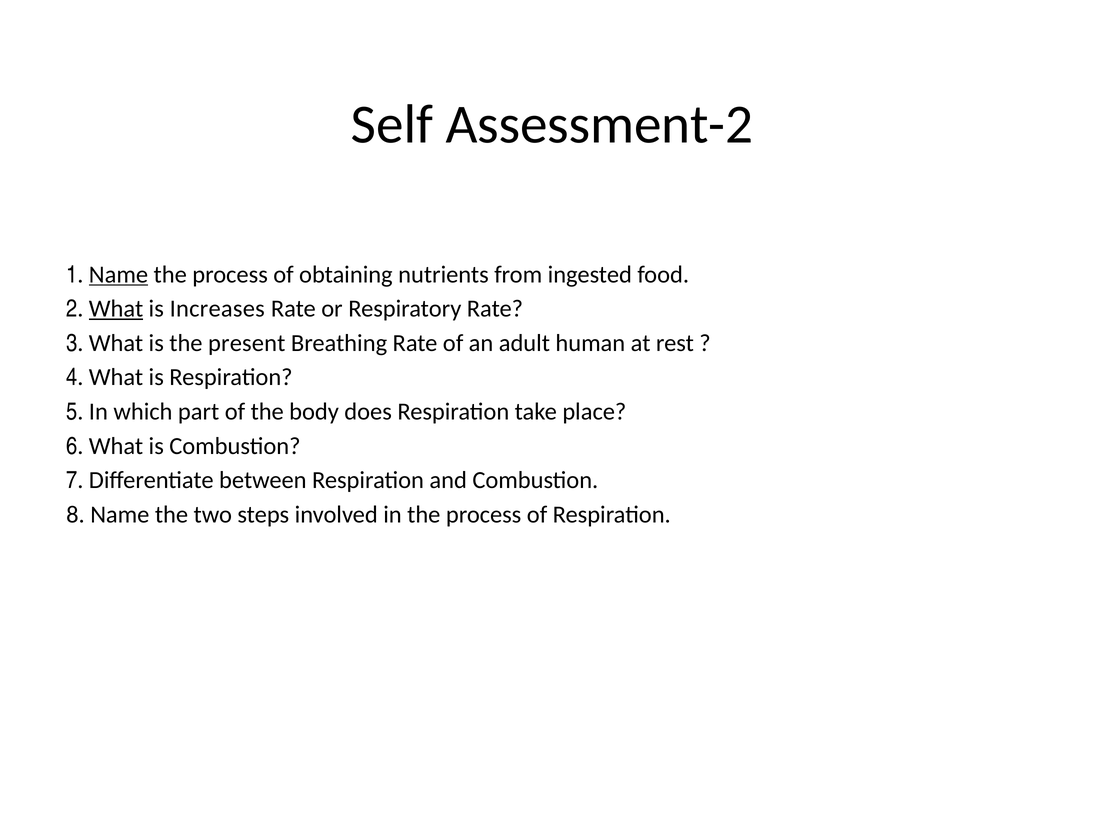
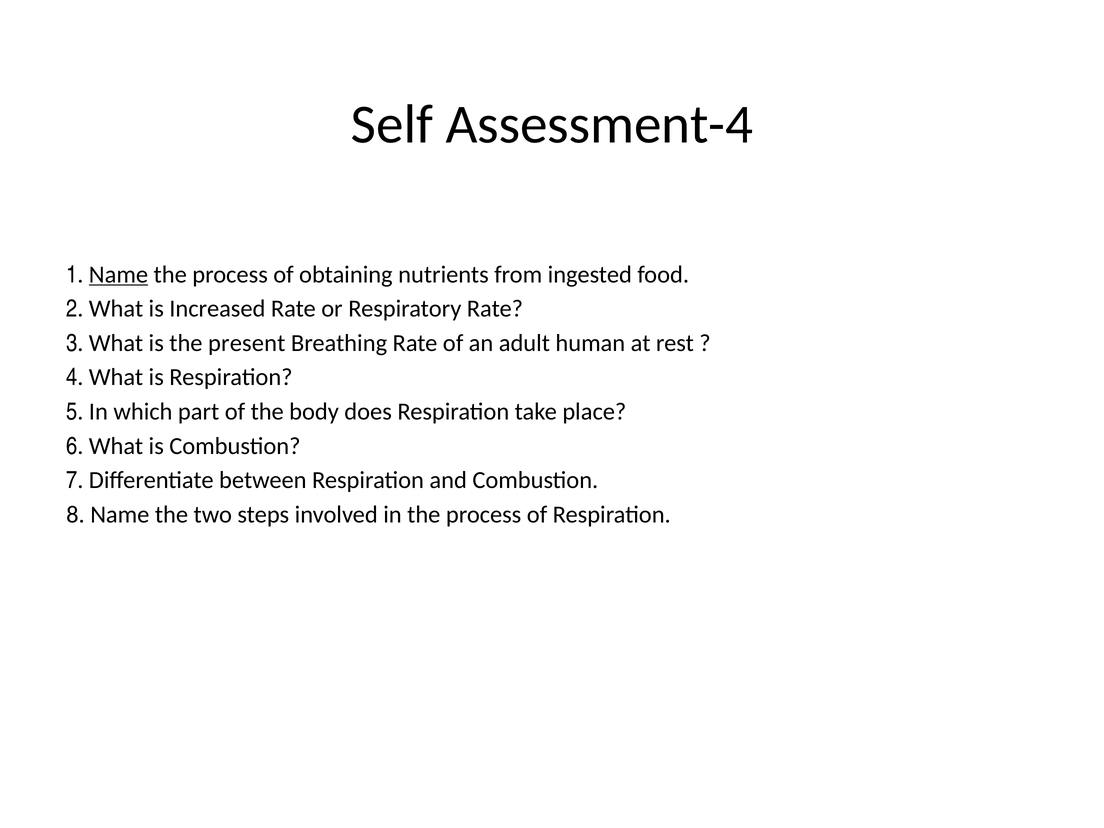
Assessment-2: Assessment-2 -> Assessment-4 (599, 125)
What underline: present -> none (116, 309)
Increases: Increases -> Increased (217, 309)
